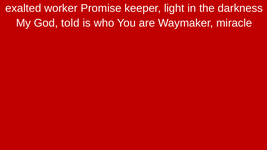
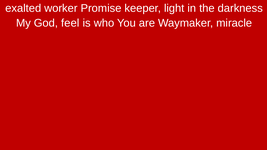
told: told -> feel (70, 23)
